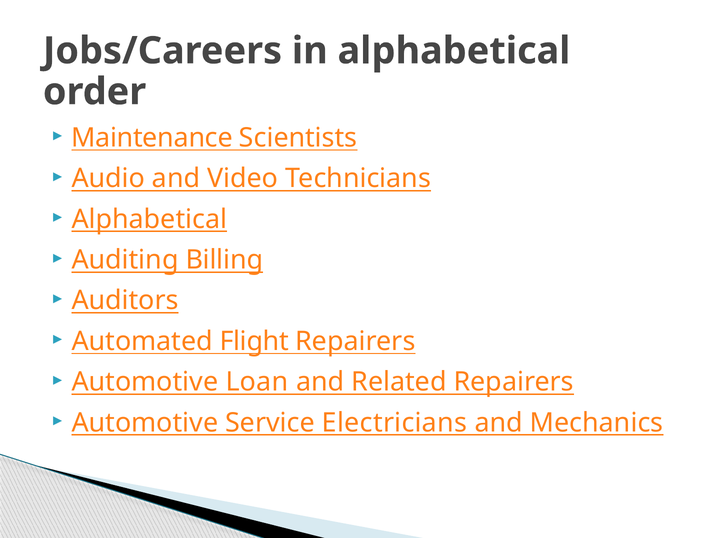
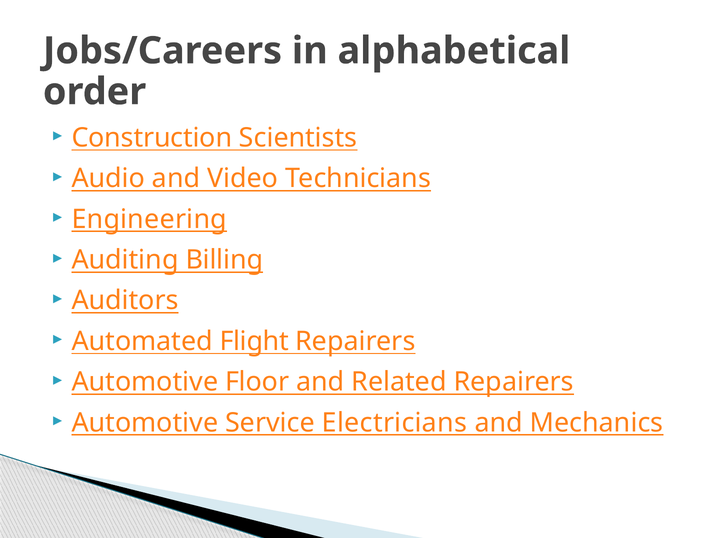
Maintenance: Maintenance -> Construction (152, 138)
Alphabetical: Alphabetical -> Engineering (149, 219)
Loan: Loan -> Floor (257, 382)
